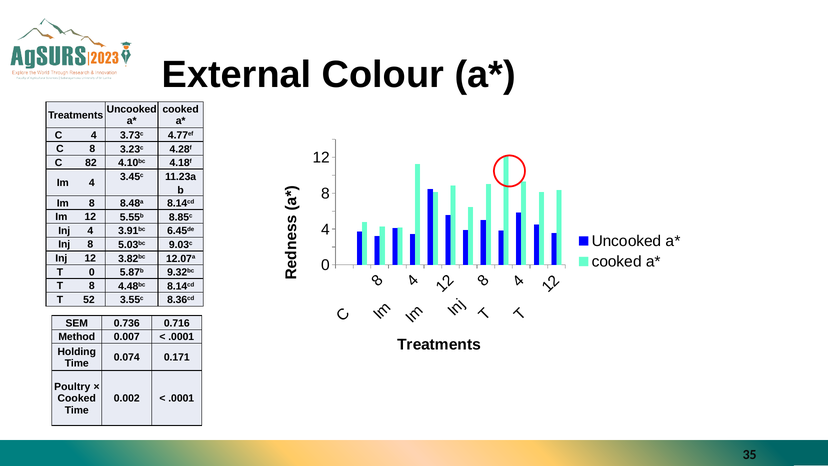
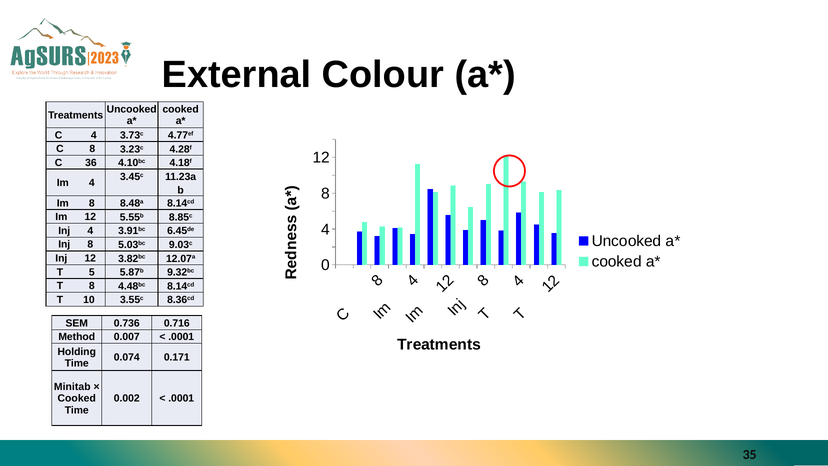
82: 82 -> 36 (91, 163)
T 0: 0 -> 5 (92, 272)
52: 52 -> 10 (89, 300)
Poultry: Poultry -> Minitab (72, 387)
